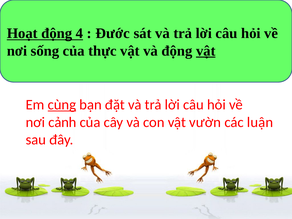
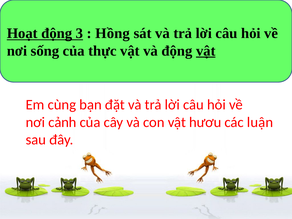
4: 4 -> 3 (79, 33)
Đước: Đước -> Hồng (113, 33)
cùng underline: present -> none (62, 105)
vườn: vườn -> hươu (205, 122)
